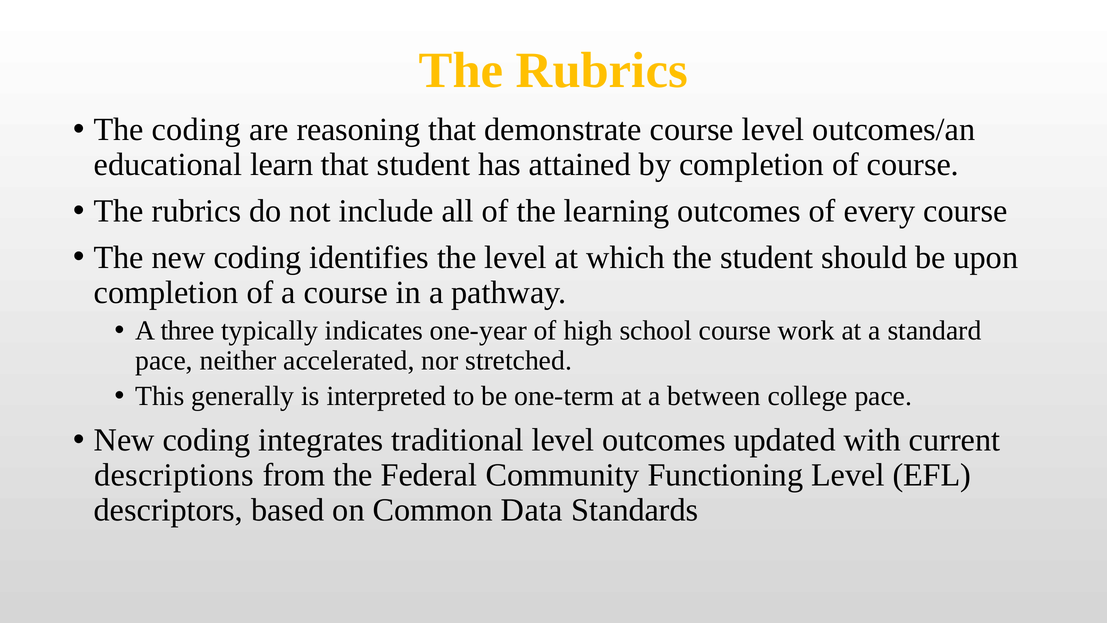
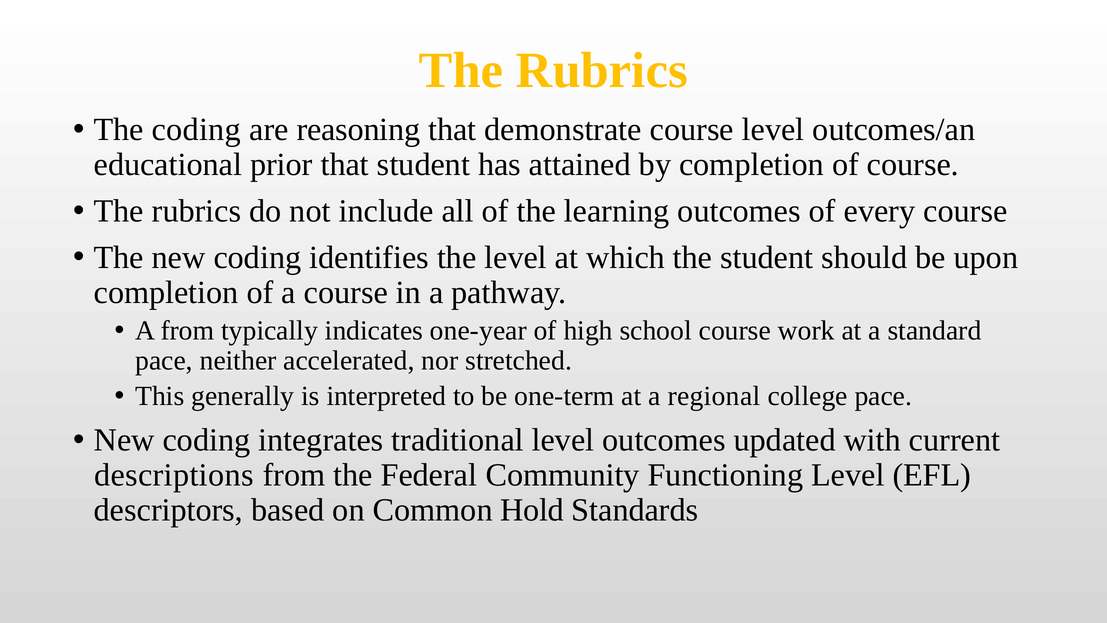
learn: learn -> prior (281, 165)
A three: three -> from (187, 331)
between: between -> regional (714, 396)
Data: Data -> Hold (532, 510)
